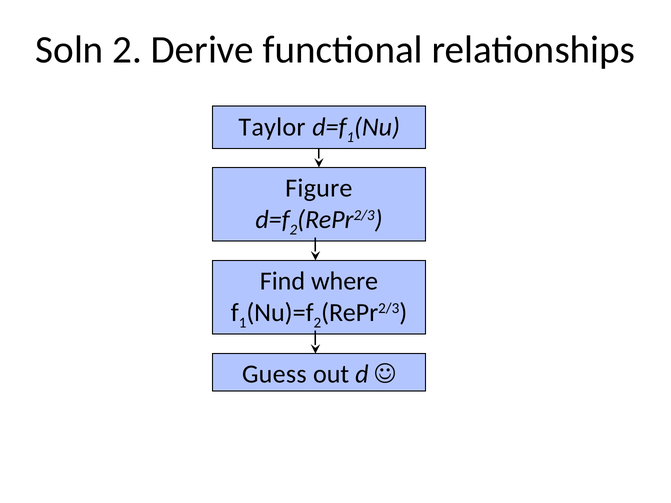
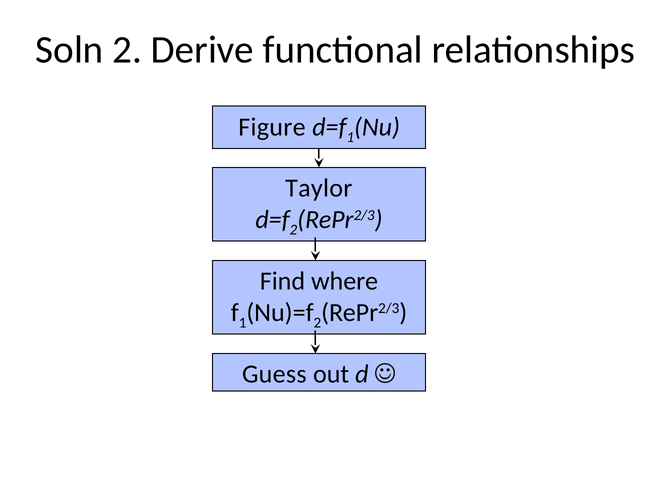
Taylor: Taylor -> Figure (272, 127)
Figure: Figure -> Taylor (319, 188)
